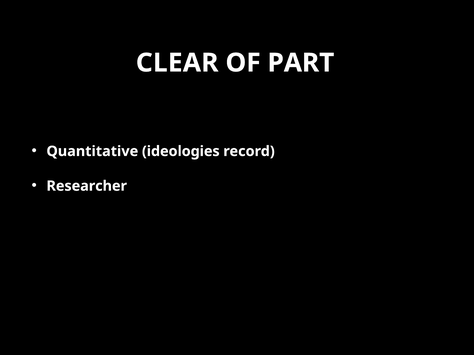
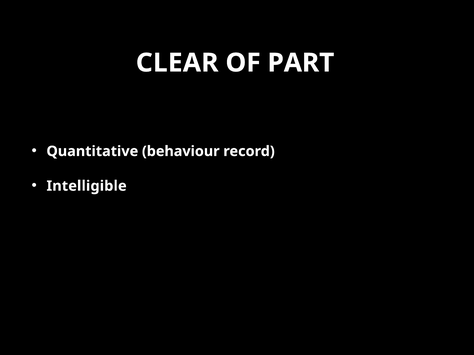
ideologies: ideologies -> behaviour (181, 151)
Researcher: Researcher -> Intelligible (87, 186)
